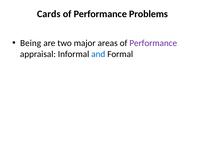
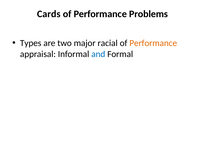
Being: Being -> Types (31, 43)
areas: areas -> racial (108, 43)
Performance colour: purple -> orange (153, 43)
